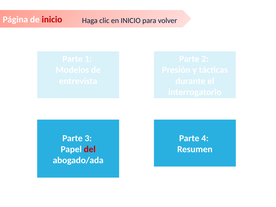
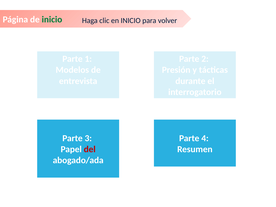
inicio colour: red -> green (52, 19)
